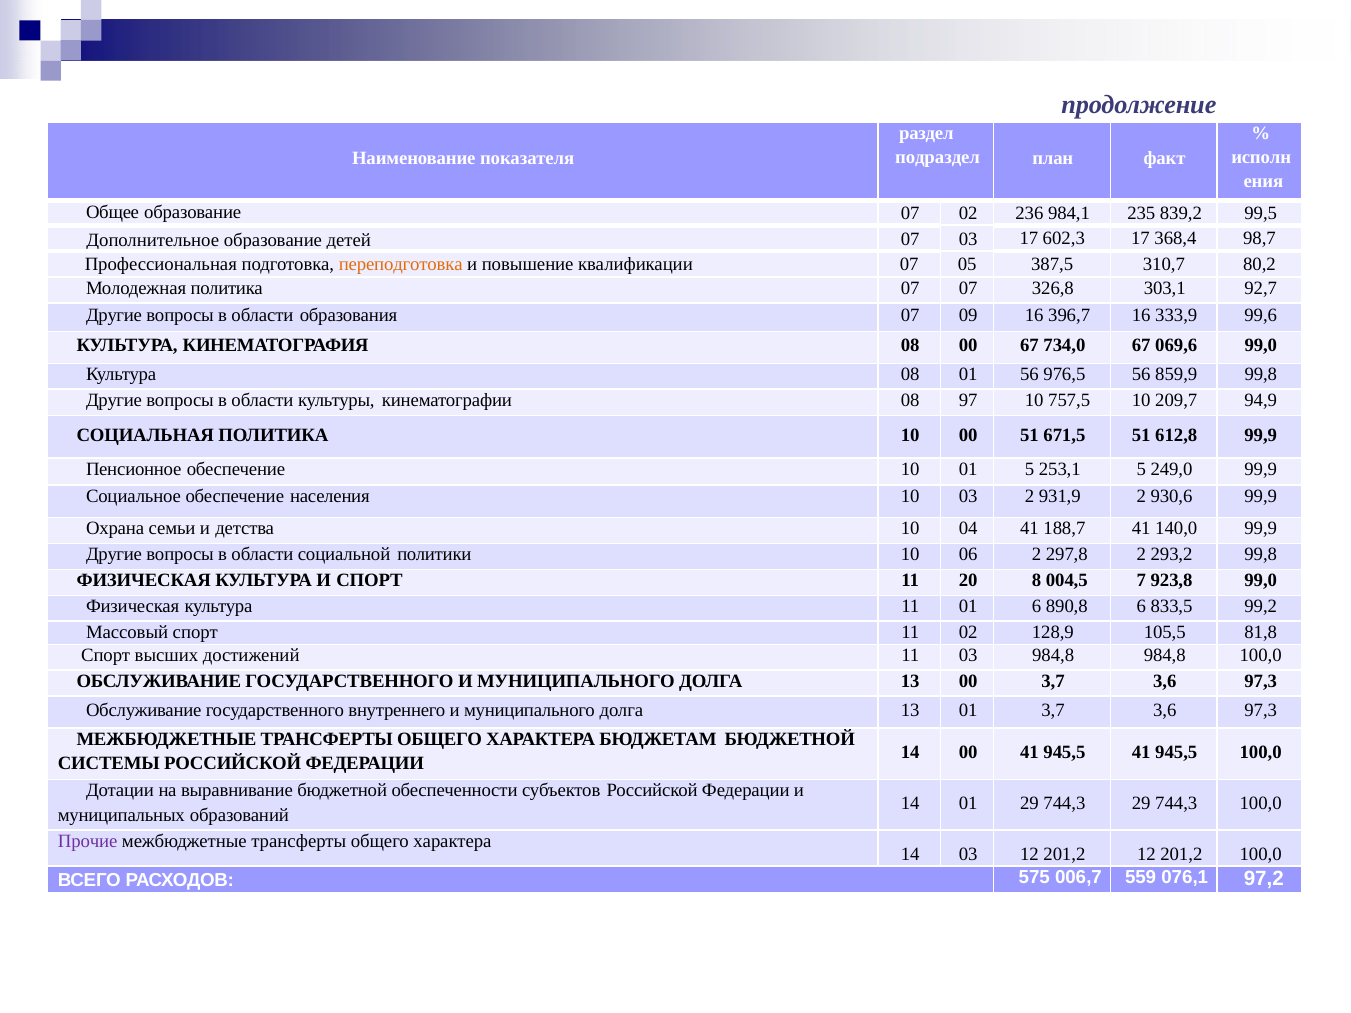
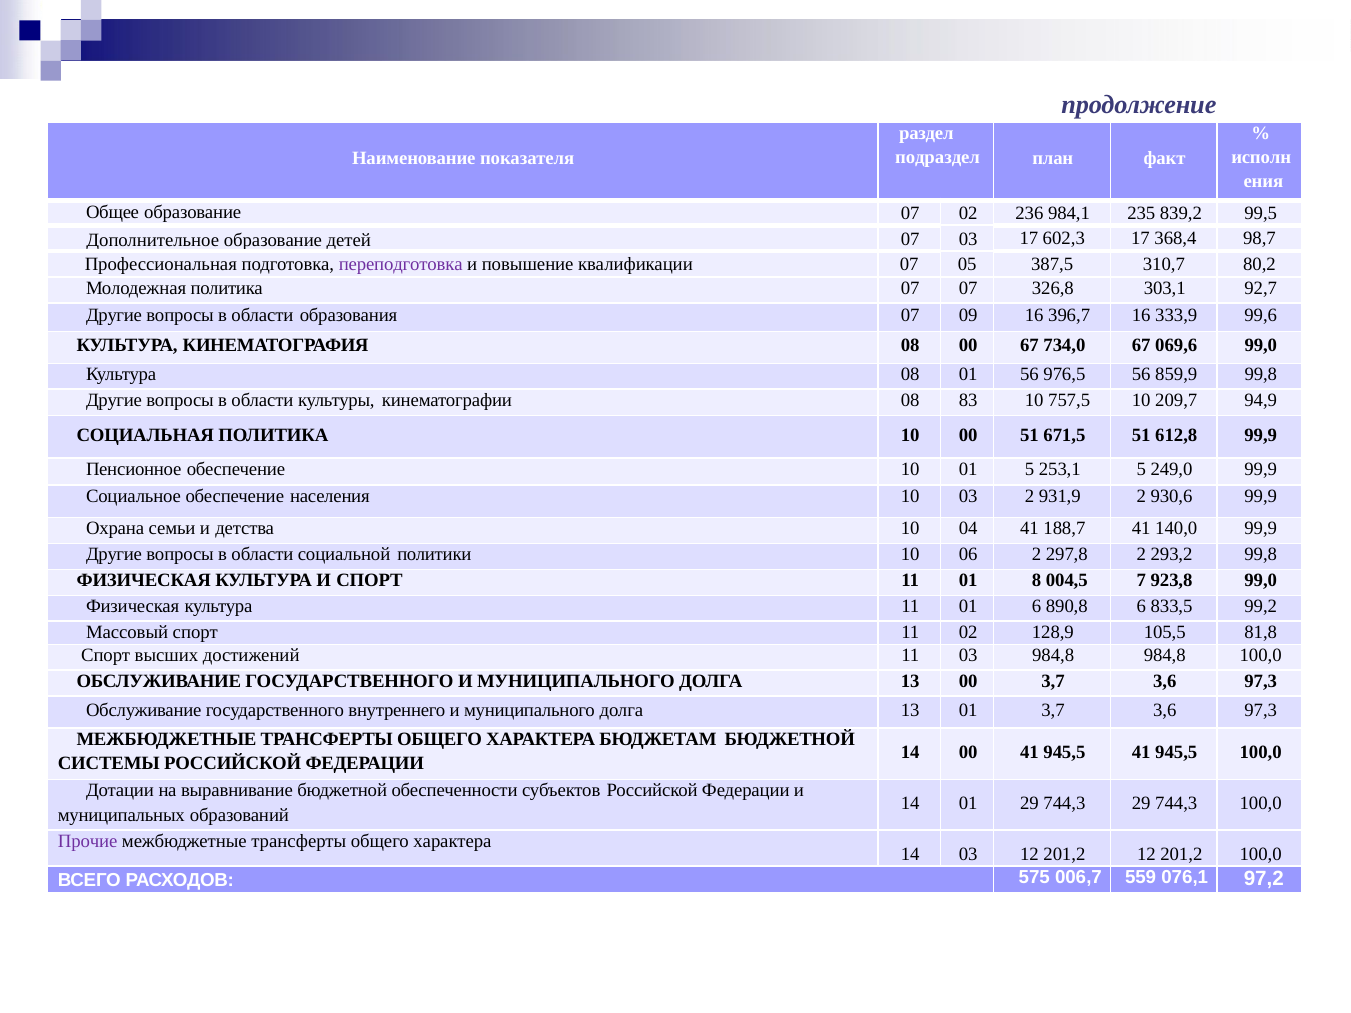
переподготовка colour: orange -> purple (401, 265)
97: 97 -> 83 (968, 401)
СПОРТ 11 20: 20 -> 01 (968, 581)
